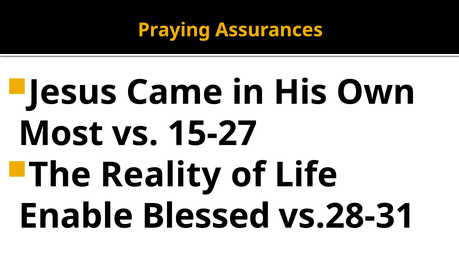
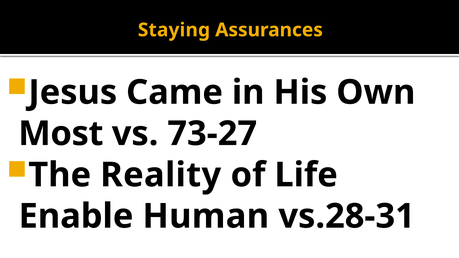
Praying: Praying -> Staying (174, 30)
15-27: 15-27 -> 73-27 (212, 134)
Blessed: Blessed -> Human (206, 216)
